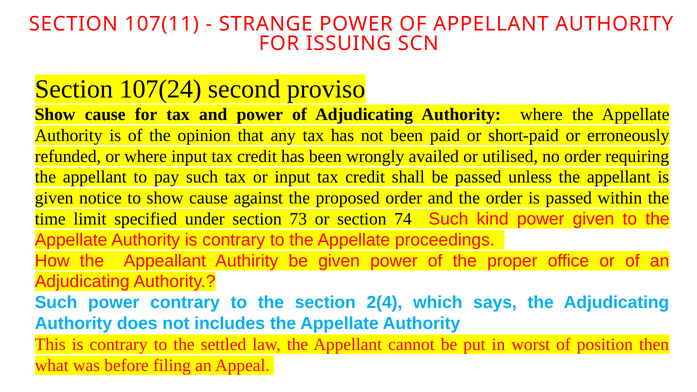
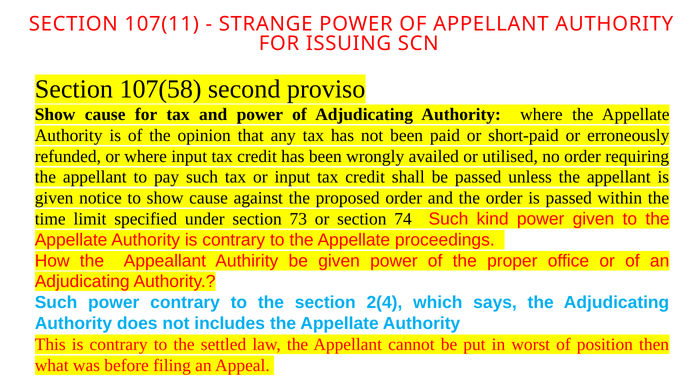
107(24: 107(24 -> 107(58 (161, 89)
